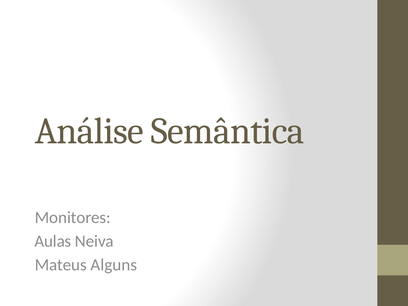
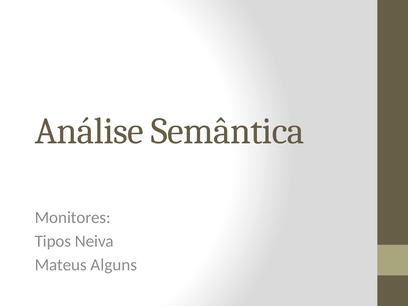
Aulas: Aulas -> Tipos (53, 241)
